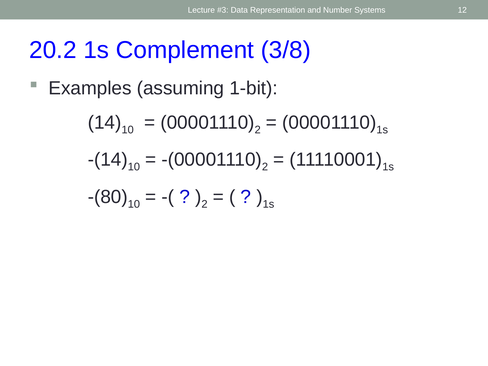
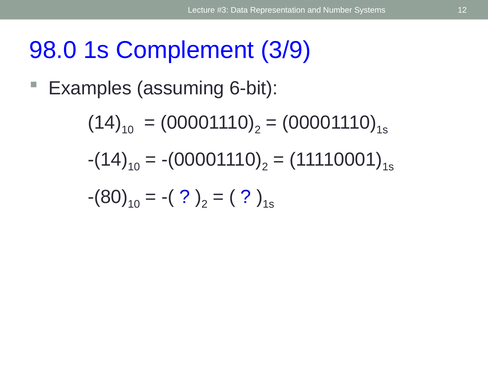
20.2: 20.2 -> 98.0 (53, 50)
3/8: 3/8 -> 3/9 (286, 50)
1-bit: 1-bit -> 6-bit (254, 88)
